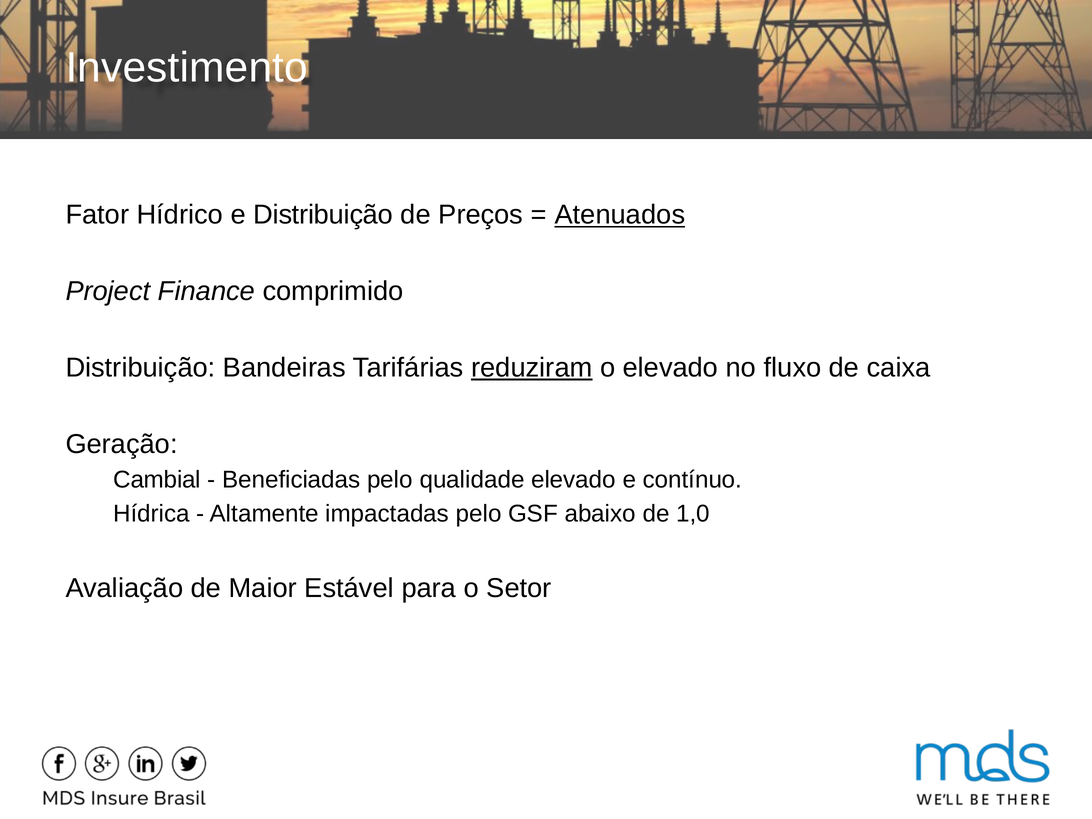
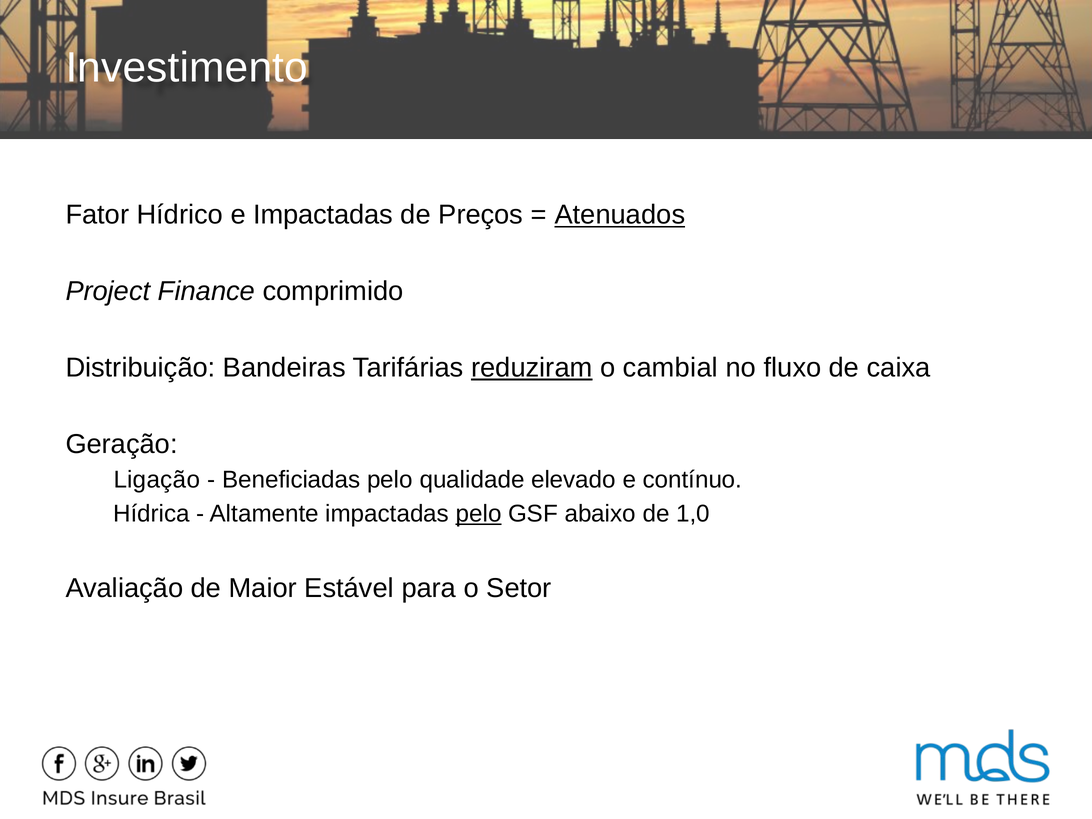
e Distribuição: Distribuição -> Impactadas (323, 215)
o elevado: elevado -> cambial (670, 368)
Cambial: Cambial -> Ligação (157, 480)
pelo underline: none -> present (479, 514)
